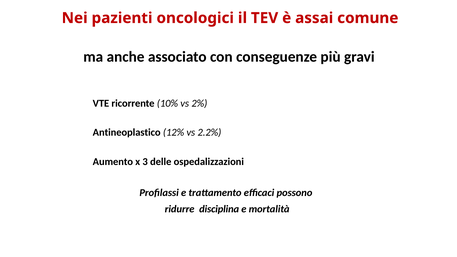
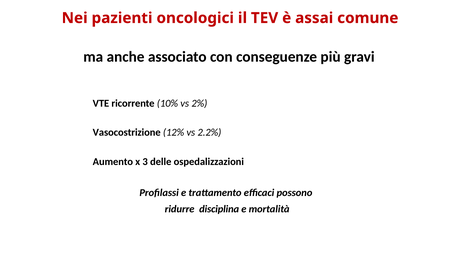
Antineoplastico: Antineoplastico -> Vasocostrizione (127, 132)
